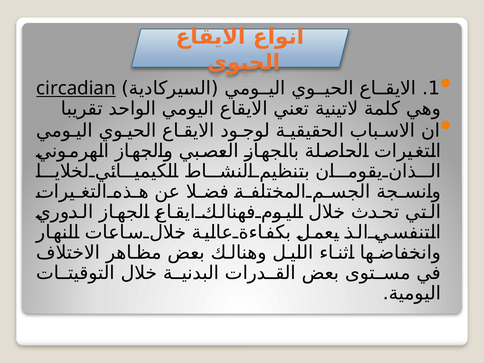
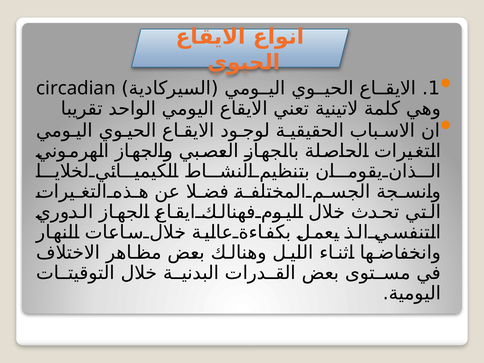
circadian underline: present -> none (76, 88)
